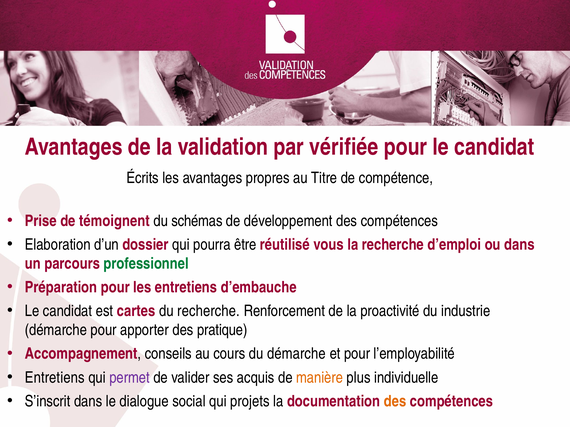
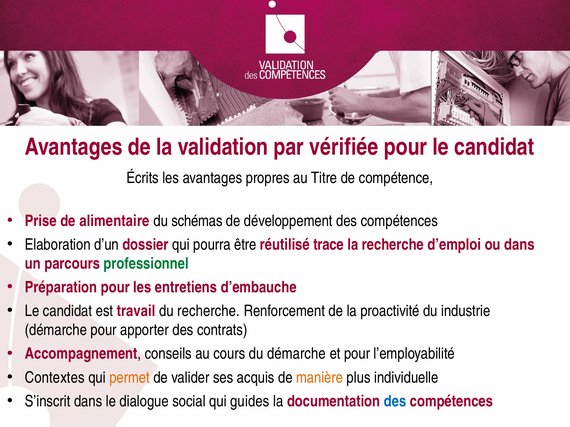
témoignent: témoignent -> alimentaire (114, 221)
vous: vous -> trace (329, 245)
cartes: cartes -> travail (136, 311)
pratique: pratique -> contrats (222, 330)
Entretiens: Entretiens -> Contextes (55, 378)
permet colour: purple -> orange (130, 378)
projets: projets -> guides (250, 402)
des colour: orange -> blue (395, 402)
